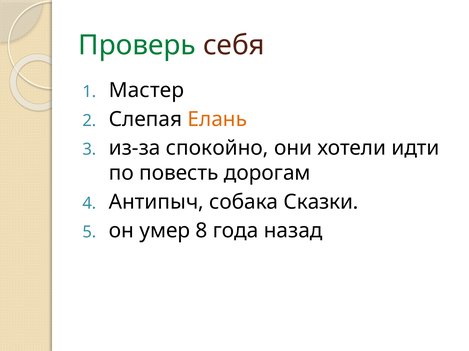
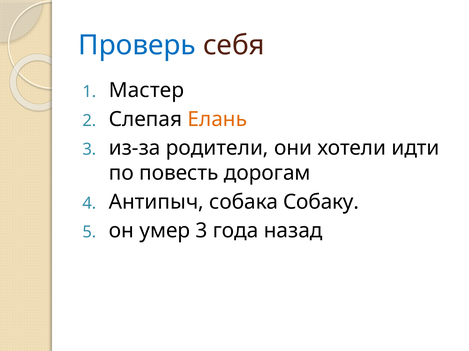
Проверь colour: green -> blue (137, 45)
спокойно: спокойно -> родители (217, 148)
Сказки: Сказки -> Собаку (321, 202)
умер 8: 8 -> 3 (202, 231)
